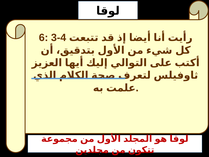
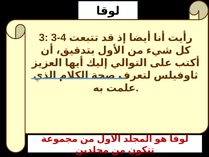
6: 6 -> 3 (44, 38)
